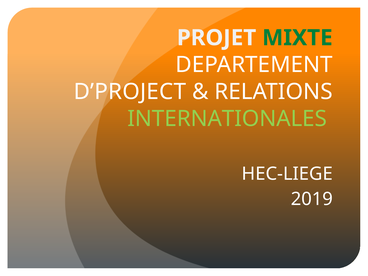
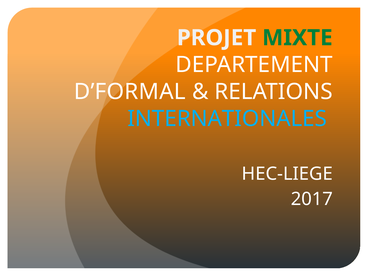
D’PROJECT: D’PROJECT -> D’FORMAL (130, 92)
INTERNATIONALES colour: light green -> light blue (227, 119)
2019: 2019 -> 2017 (312, 199)
